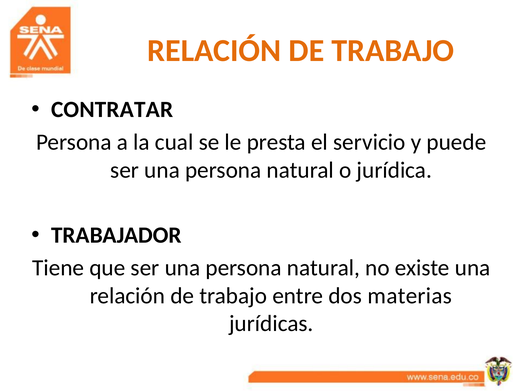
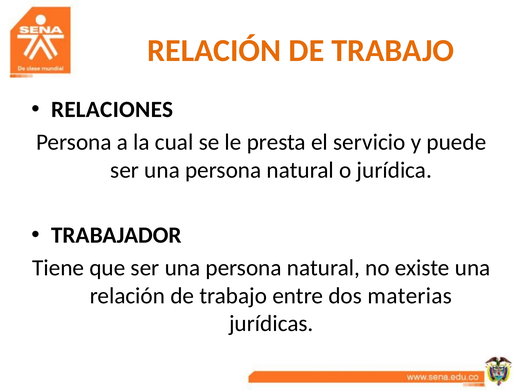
CONTRATAR: CONTRATAR -> RELACIONES (112, 110)
